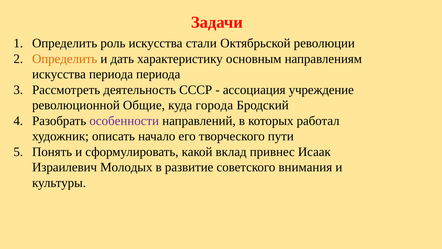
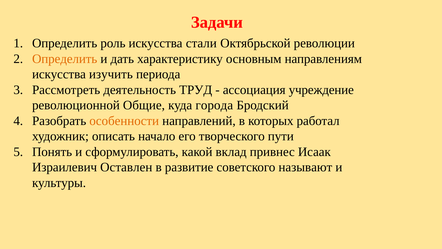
искусства периода: периода -> изучить (111, 74)
СССР: СССР -> ТРУД (196, 90)
особенности colour: purple -> orange (124, 121)
Молодых: Молодых -> Оставлен (126, 167)
внимания: внимания -> называют (305, 167)
